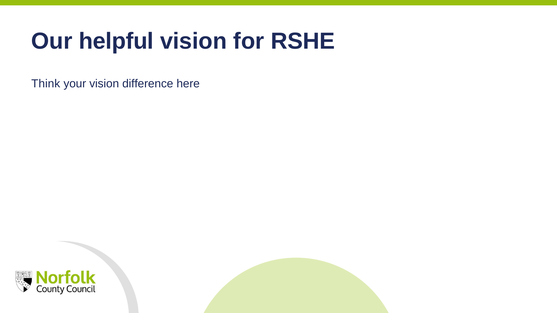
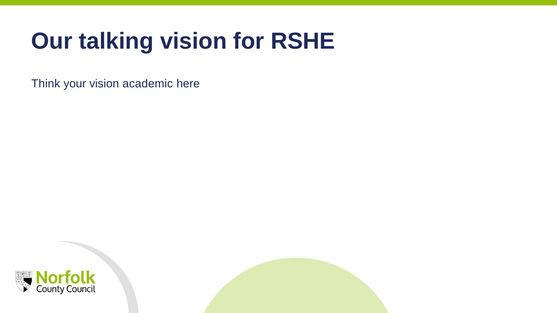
helpful: helpful -> talking (116, 41)
difference: difference -> academic (148, 84)
